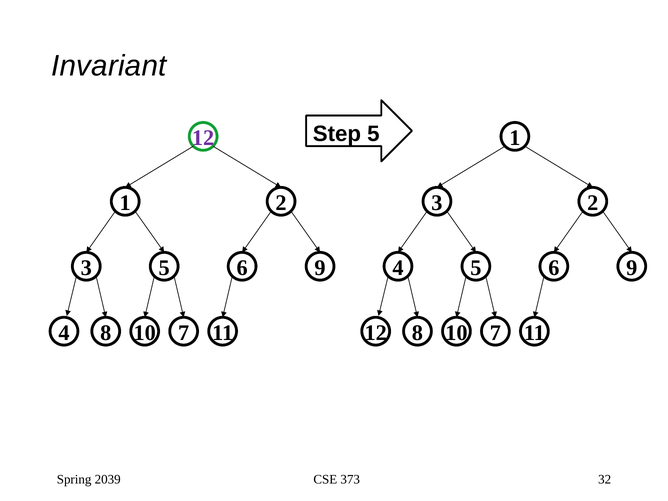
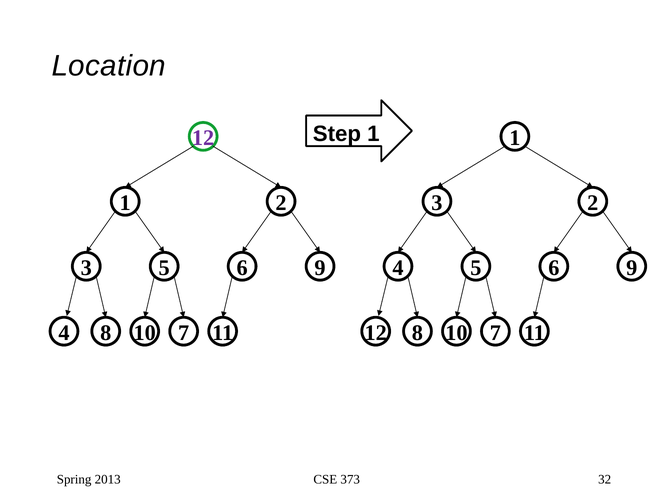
Invariant: Invariant -> Location (109, 66)
Step 5: 5 -> 1 (373, 134)
2039: 2039 -> 2013 (108, 480)
